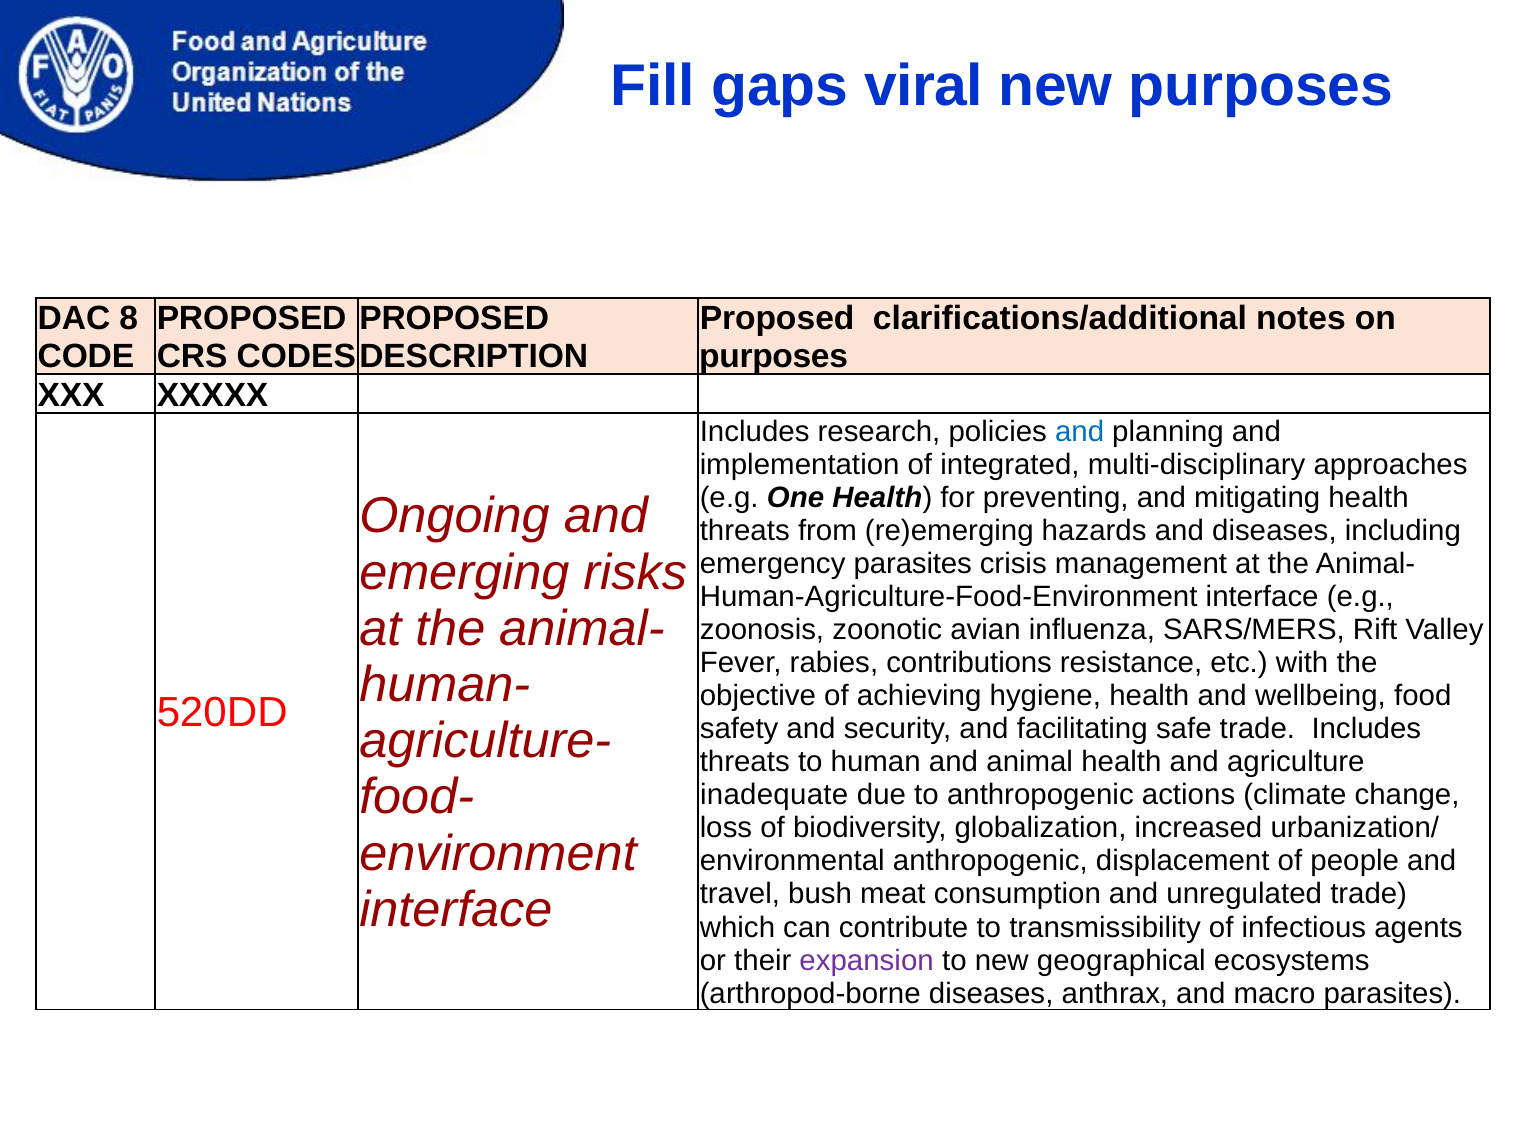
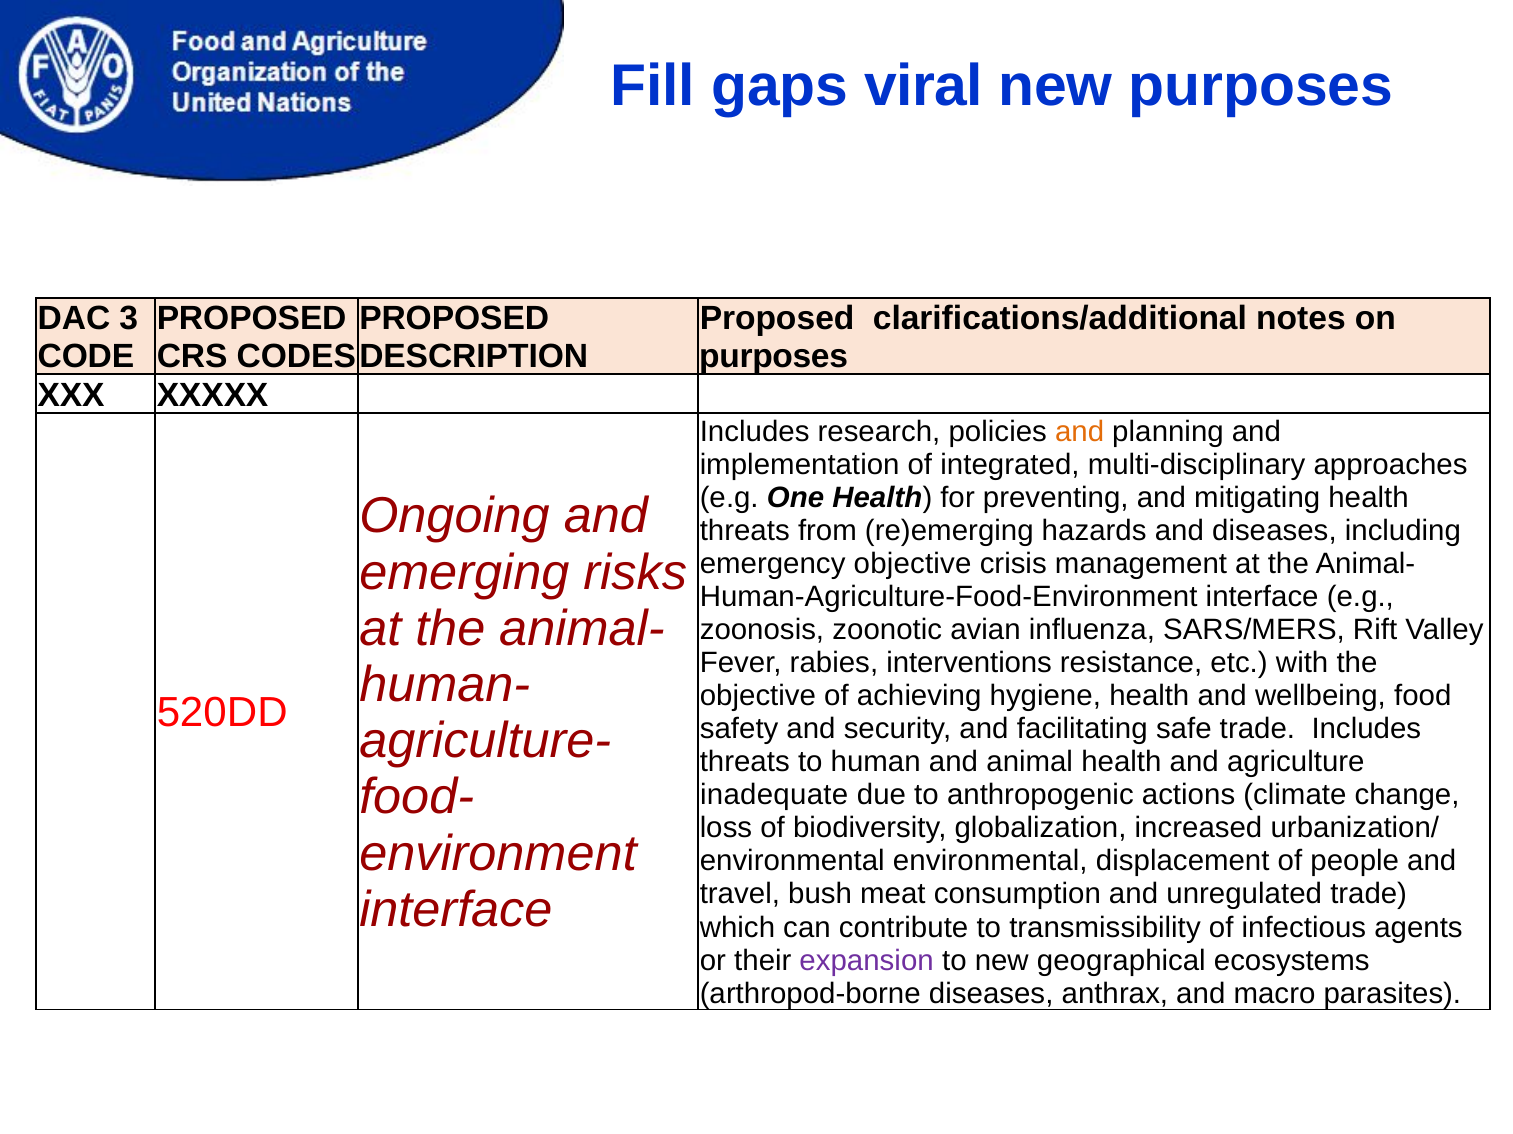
8: 8 -> 3 (129, 319)
and colour: blue -> orange (1080, 432)
emergency parasites: parasites -> objective (913, 564)
contributions: contributions -> interventions (969, 663)
environmental anthropogenic: anthropogenic -> environmental (990, 862)
